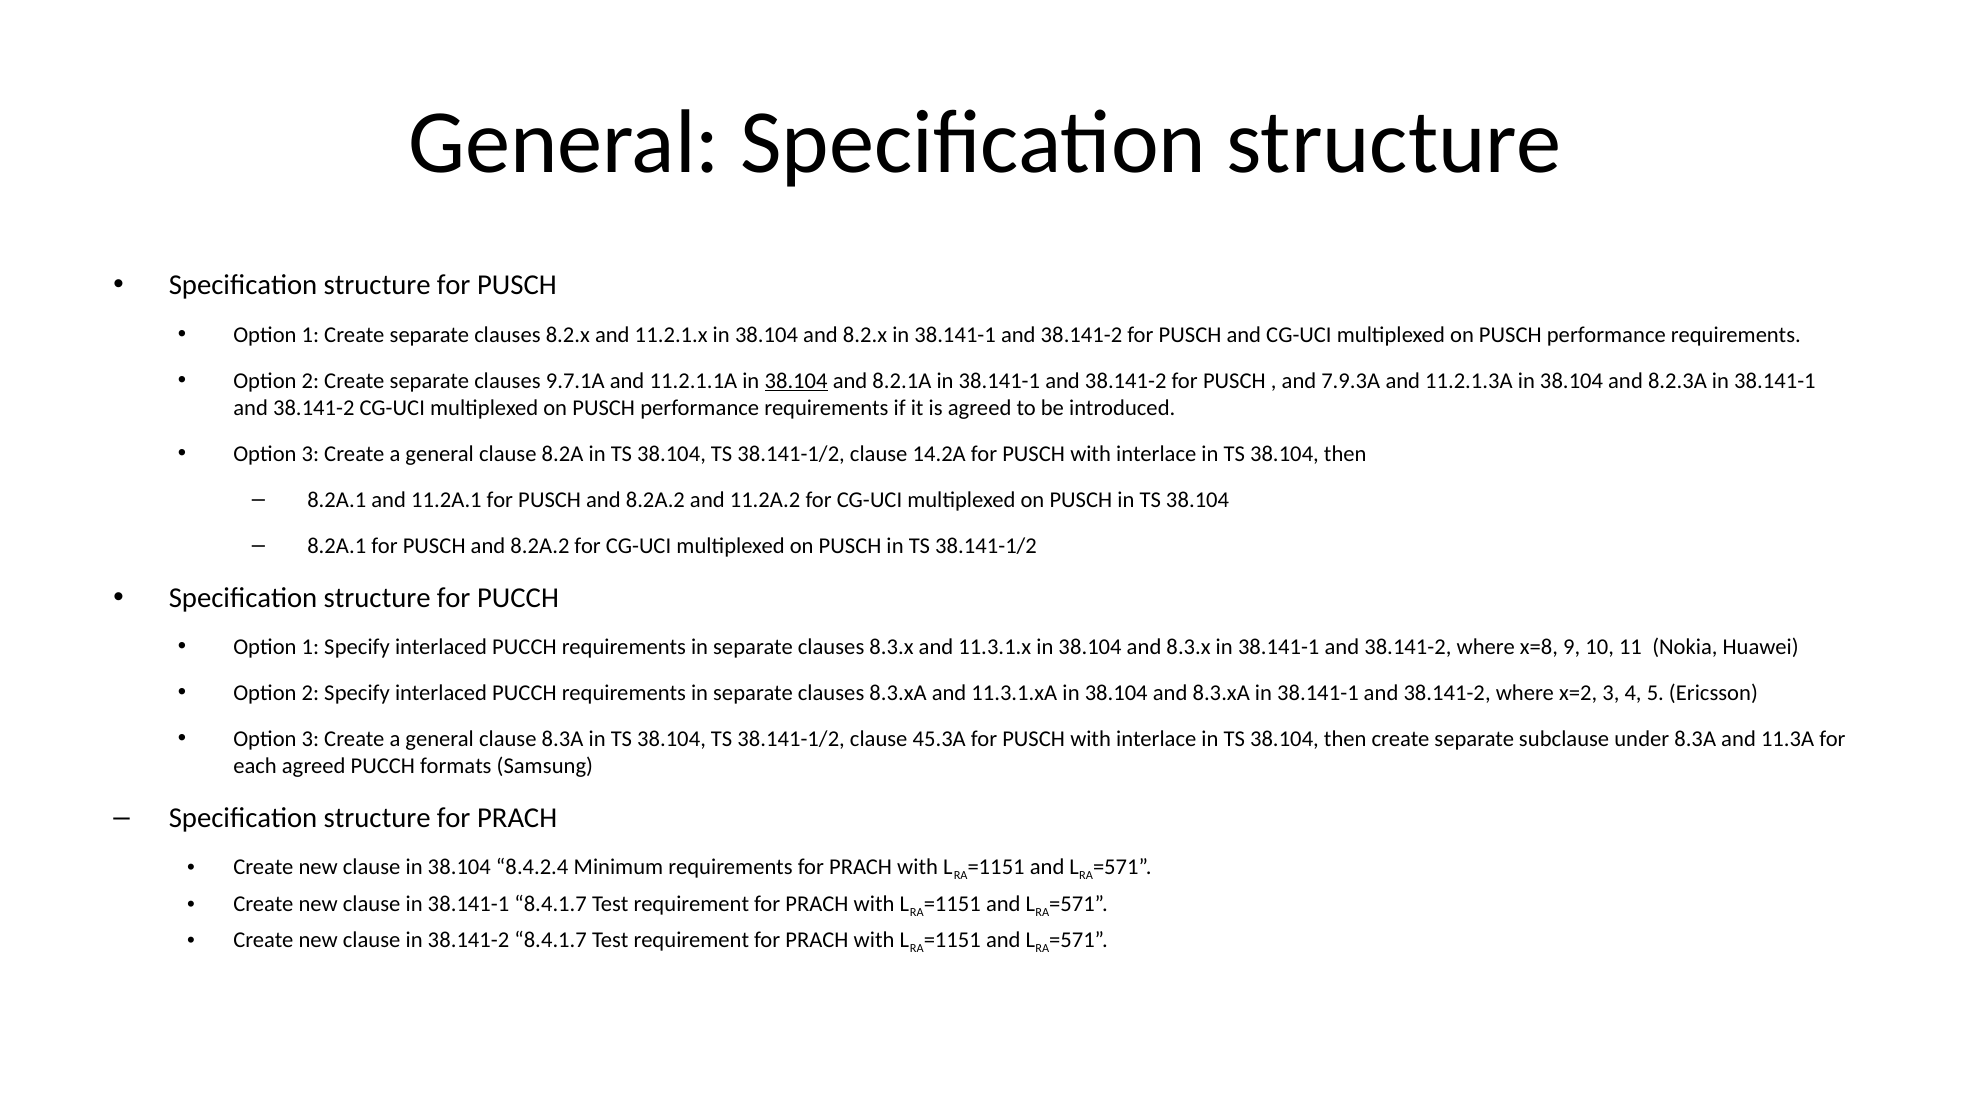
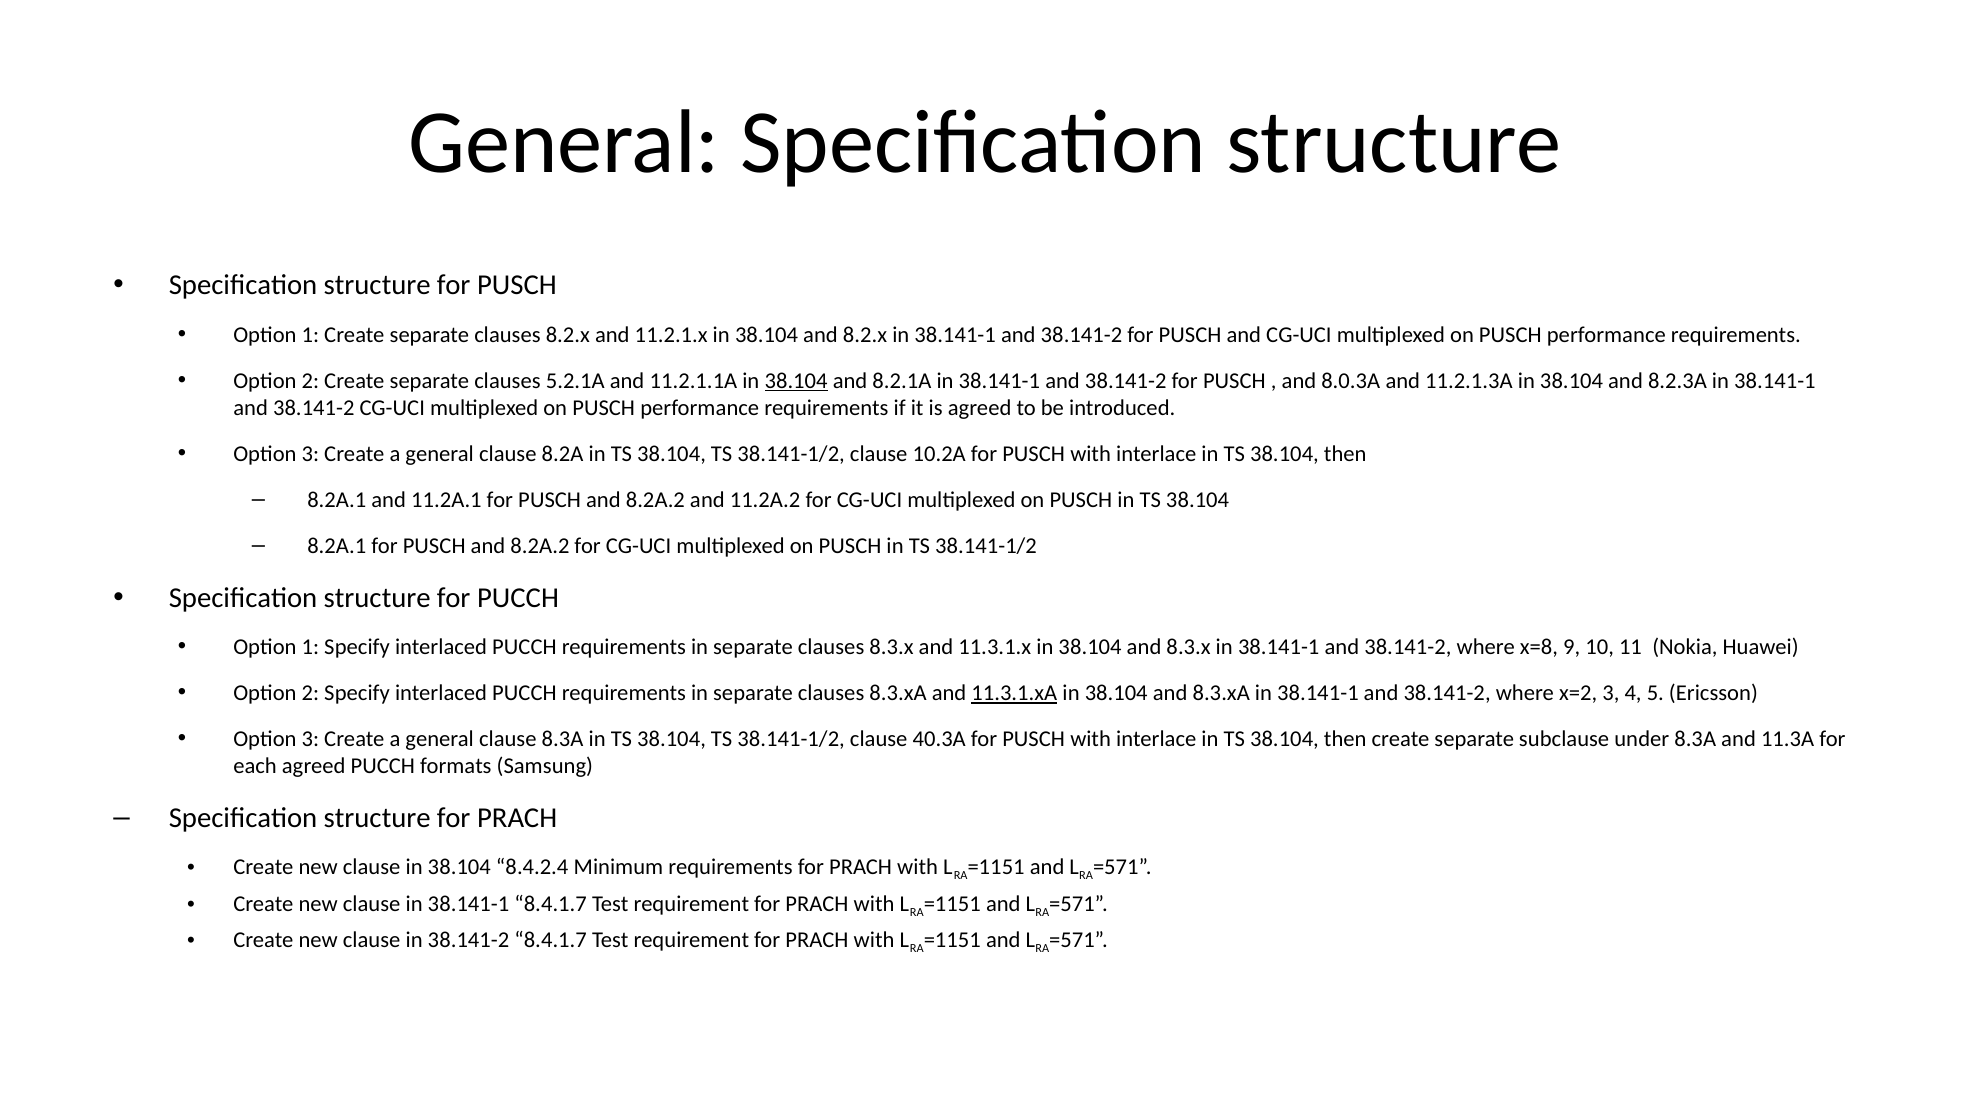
9.7.1A: 9.7.1A -> 5.2.1A (575, 381)
7.9.3A: 7.9.3A -> 8.0.3A (1351, 381)
14.2A: 14.2A -> 10.2A (939, 454)
11.3.1.xA underline: none -> present (1014, 693)
45.3A: 45.3A -> 40.3A (939, 739)
